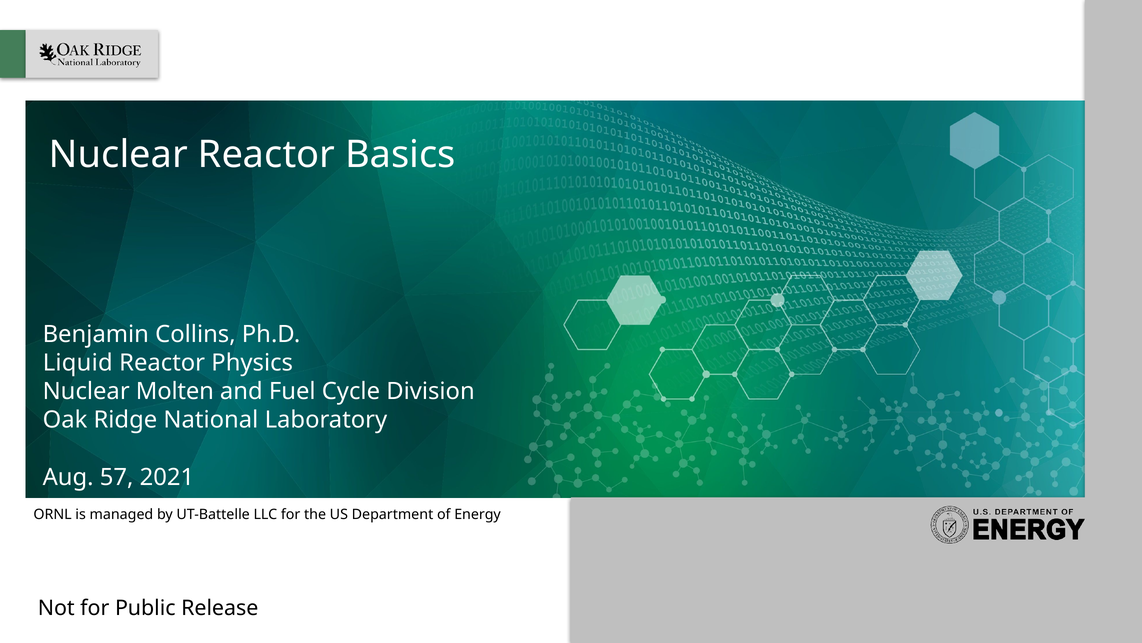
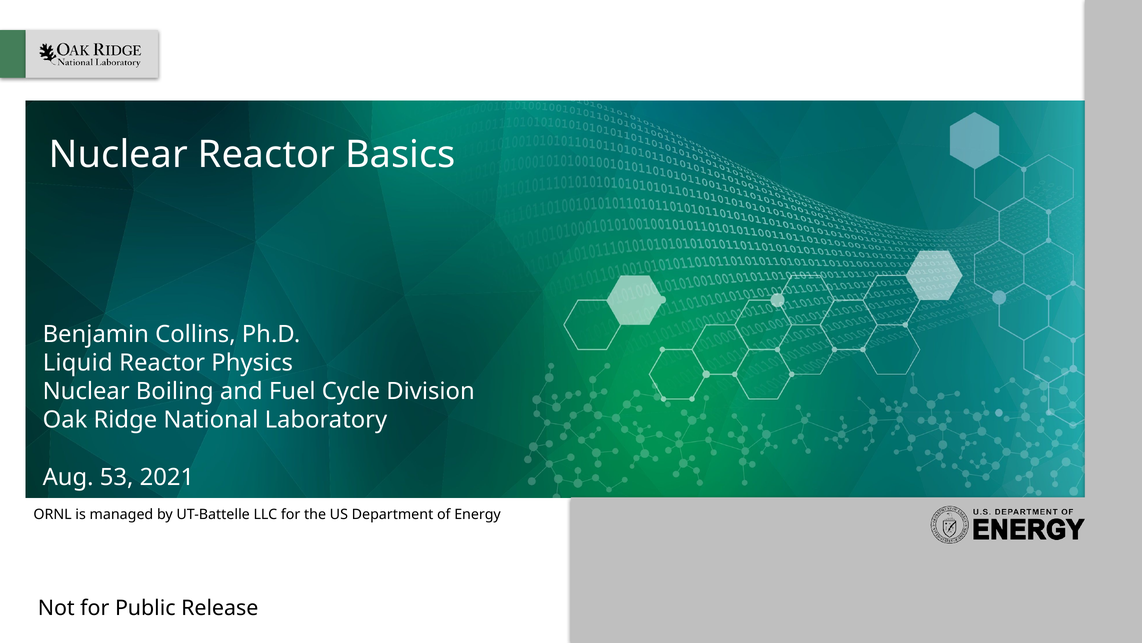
Molten: Molten -> Boiling (175, 391)
57: 57 -> 53 (117, 477)
